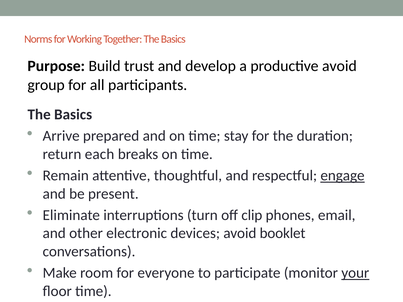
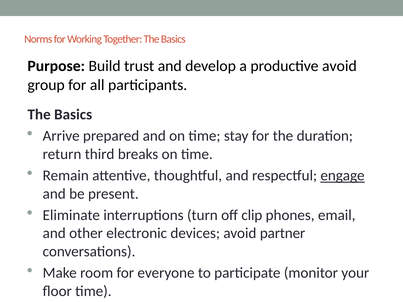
each: each -> third (100, 154)
booklet: booklet -> partner (283, 234)
your underline: present -> none (355, 273)
